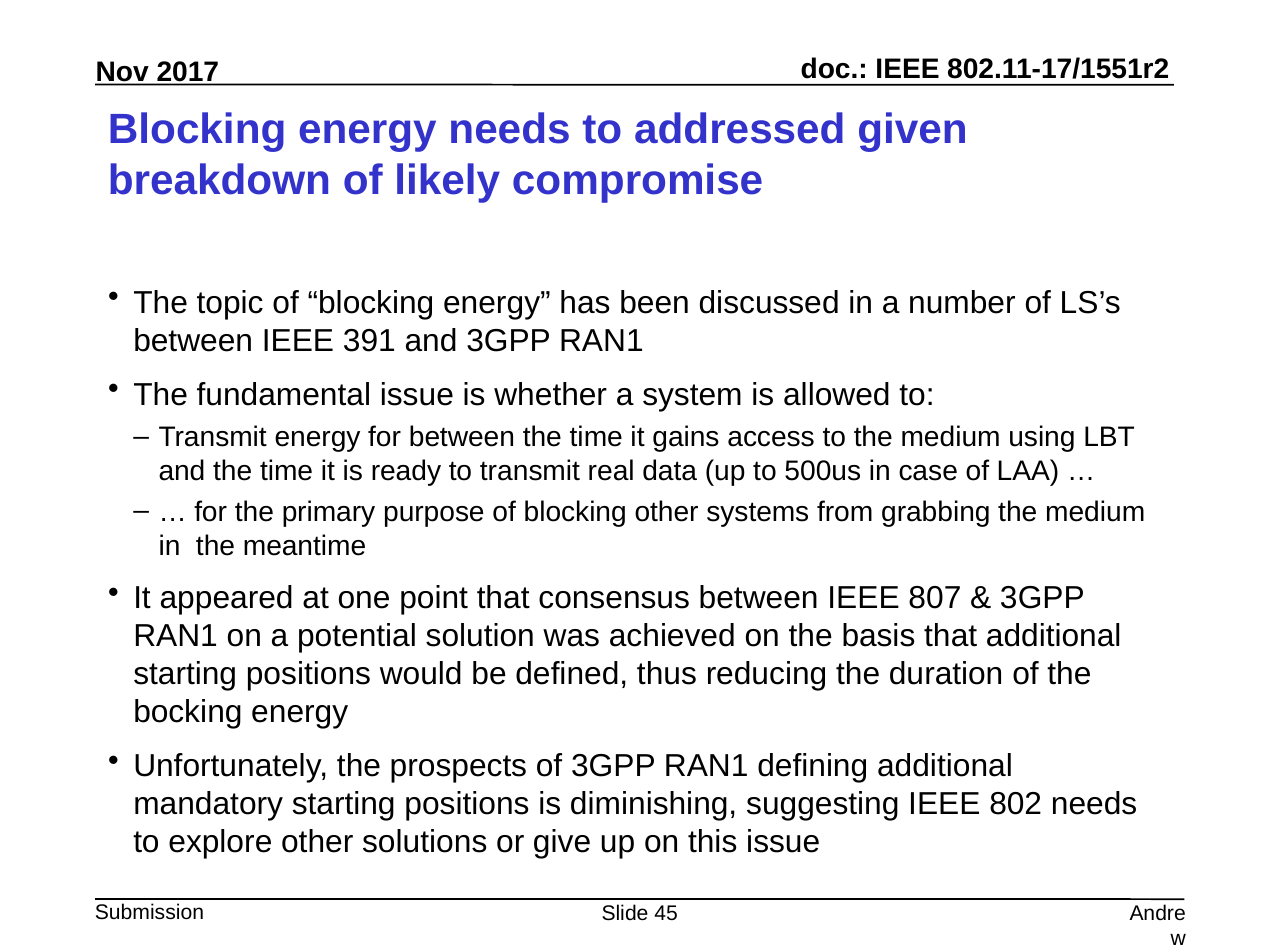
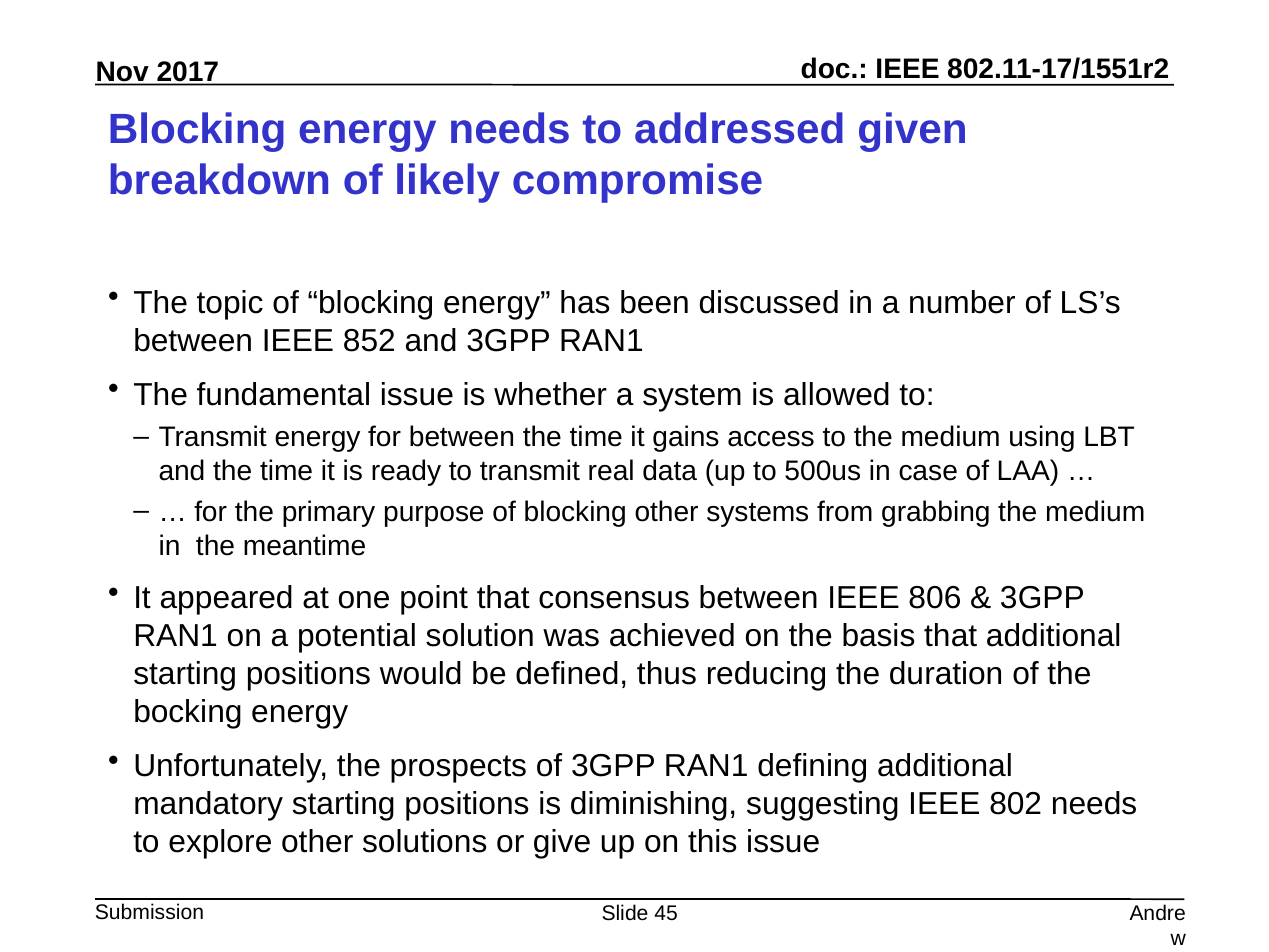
391: 391 -> 852 (369, 341)
807: 807 -> 806 (935, 598)
